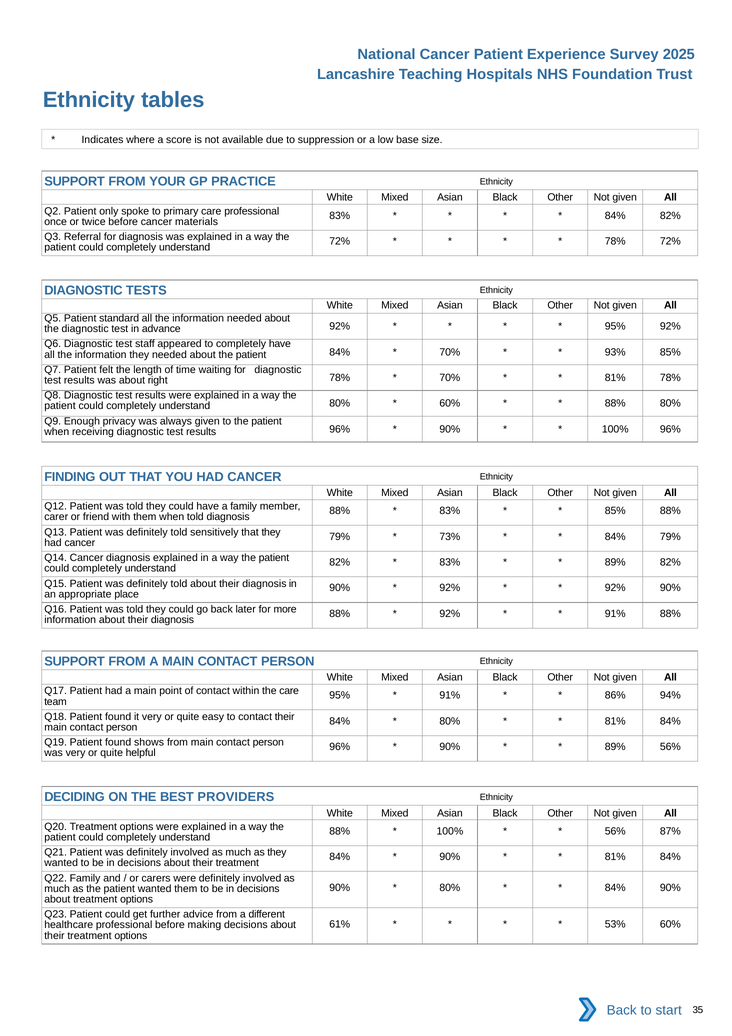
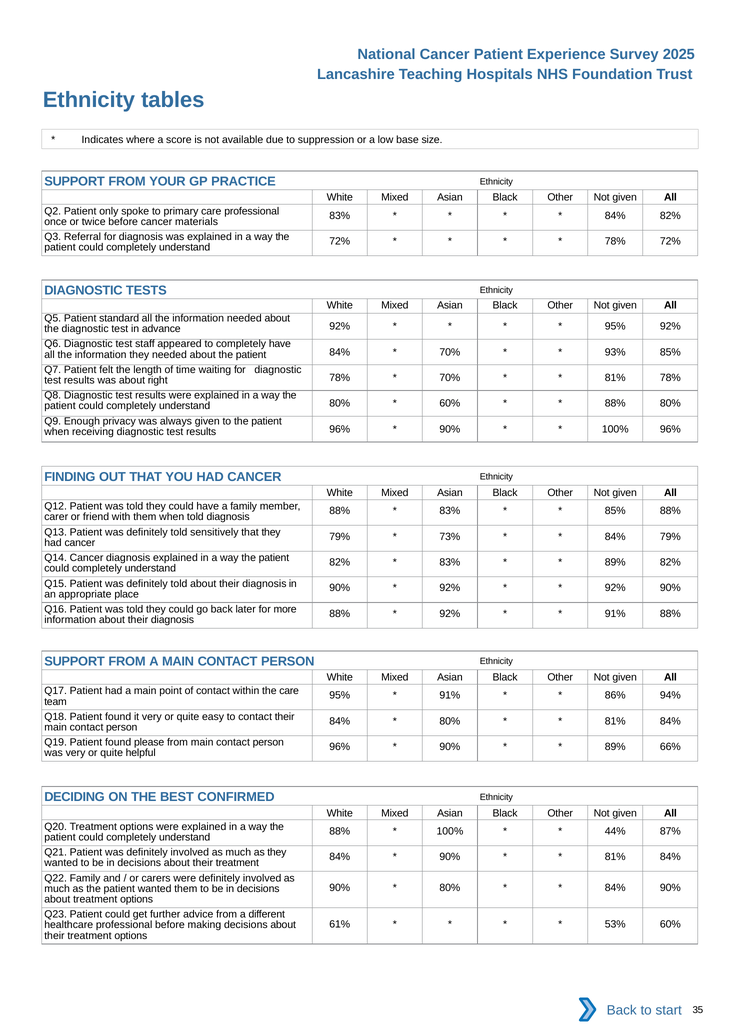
shows: shows -> please (149, 742)
89% 56%: 56% -> 66% (670, 747)
PROVIDERS: PROVIDERS -> CONFIRMED (236, 797)
56%: 56% -> 44% (615, 831)
